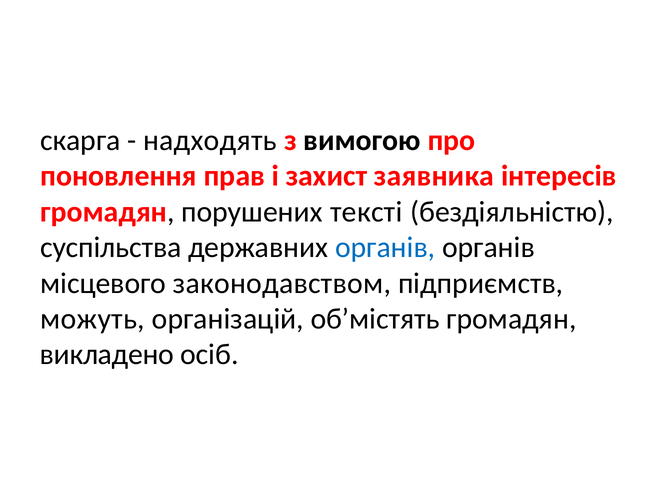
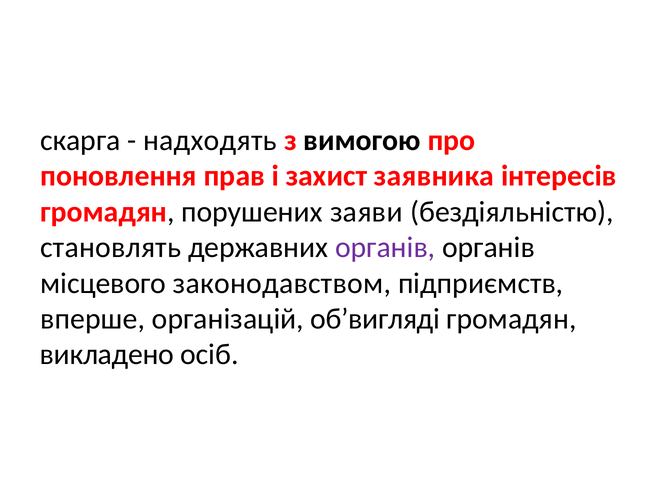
тексті: тексті -> заяви (366, 212)
суспільства: суспільства -> становлять (111, 248)
органів colour: blue -> purple (385, 248)
можуть: можуть -> вперше (93, 319)
об’містять: об’містять -> об’вигляді (375, 319)
